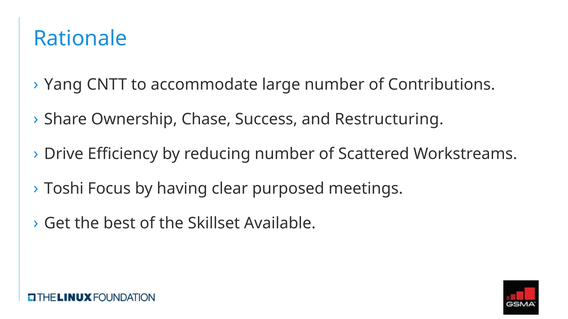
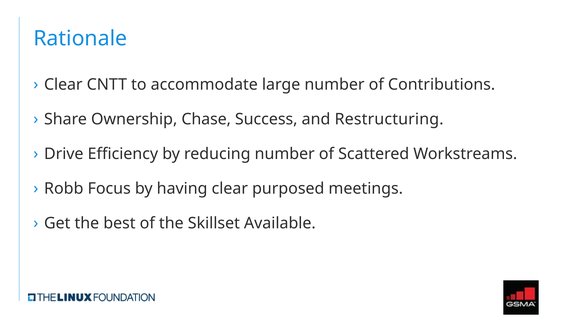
Yang: Yang -> Clear (63, 85)
Toshi: Toshi -> Robb (64, 189)
